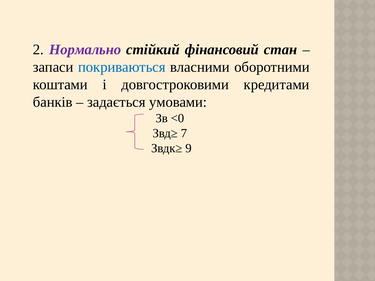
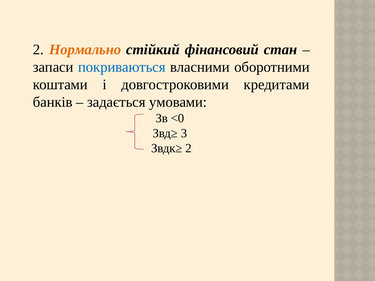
Нормально colour: purple -> orange (85, 50)
7: 7 -> 3 (184, 133)
Звдк≥ 9: 9 -> 2 (188, 148)
